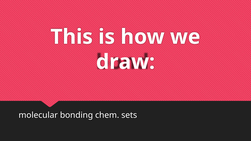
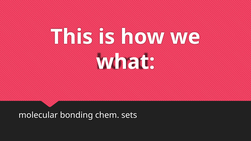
draw: draw -> what (125, 62)
